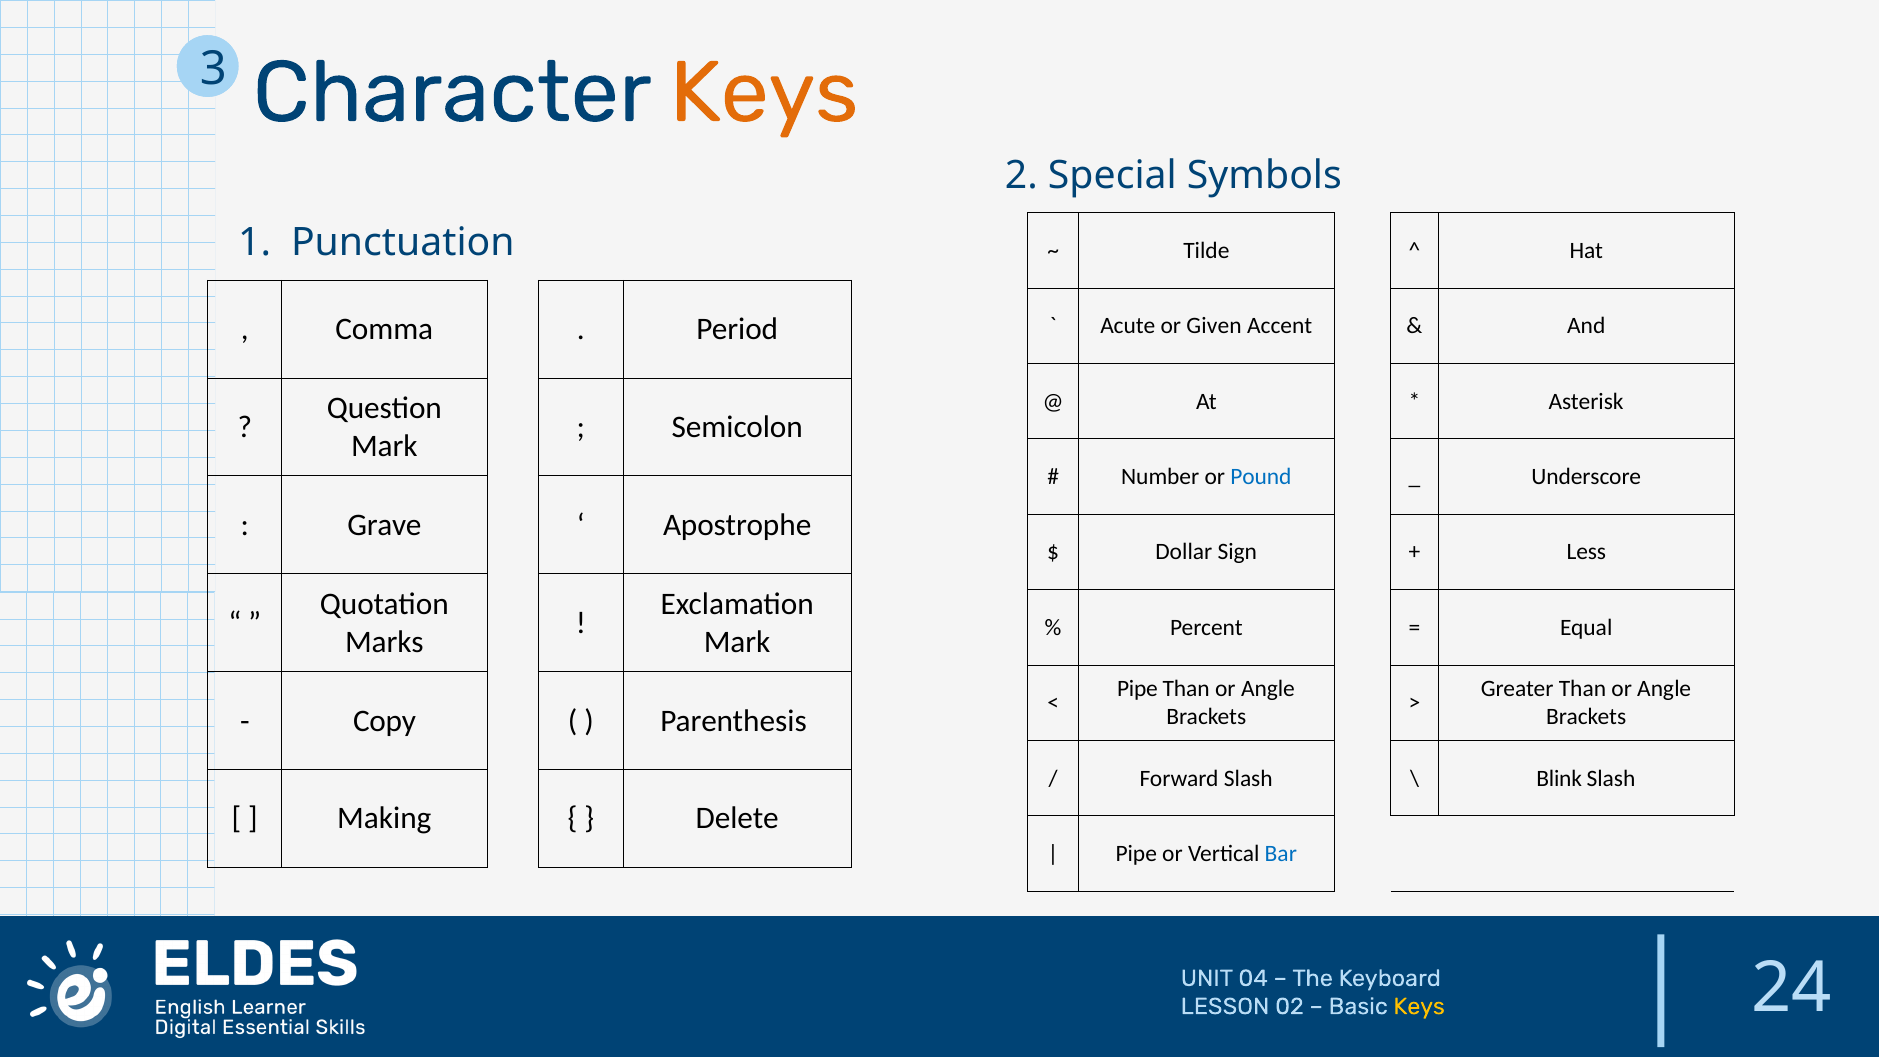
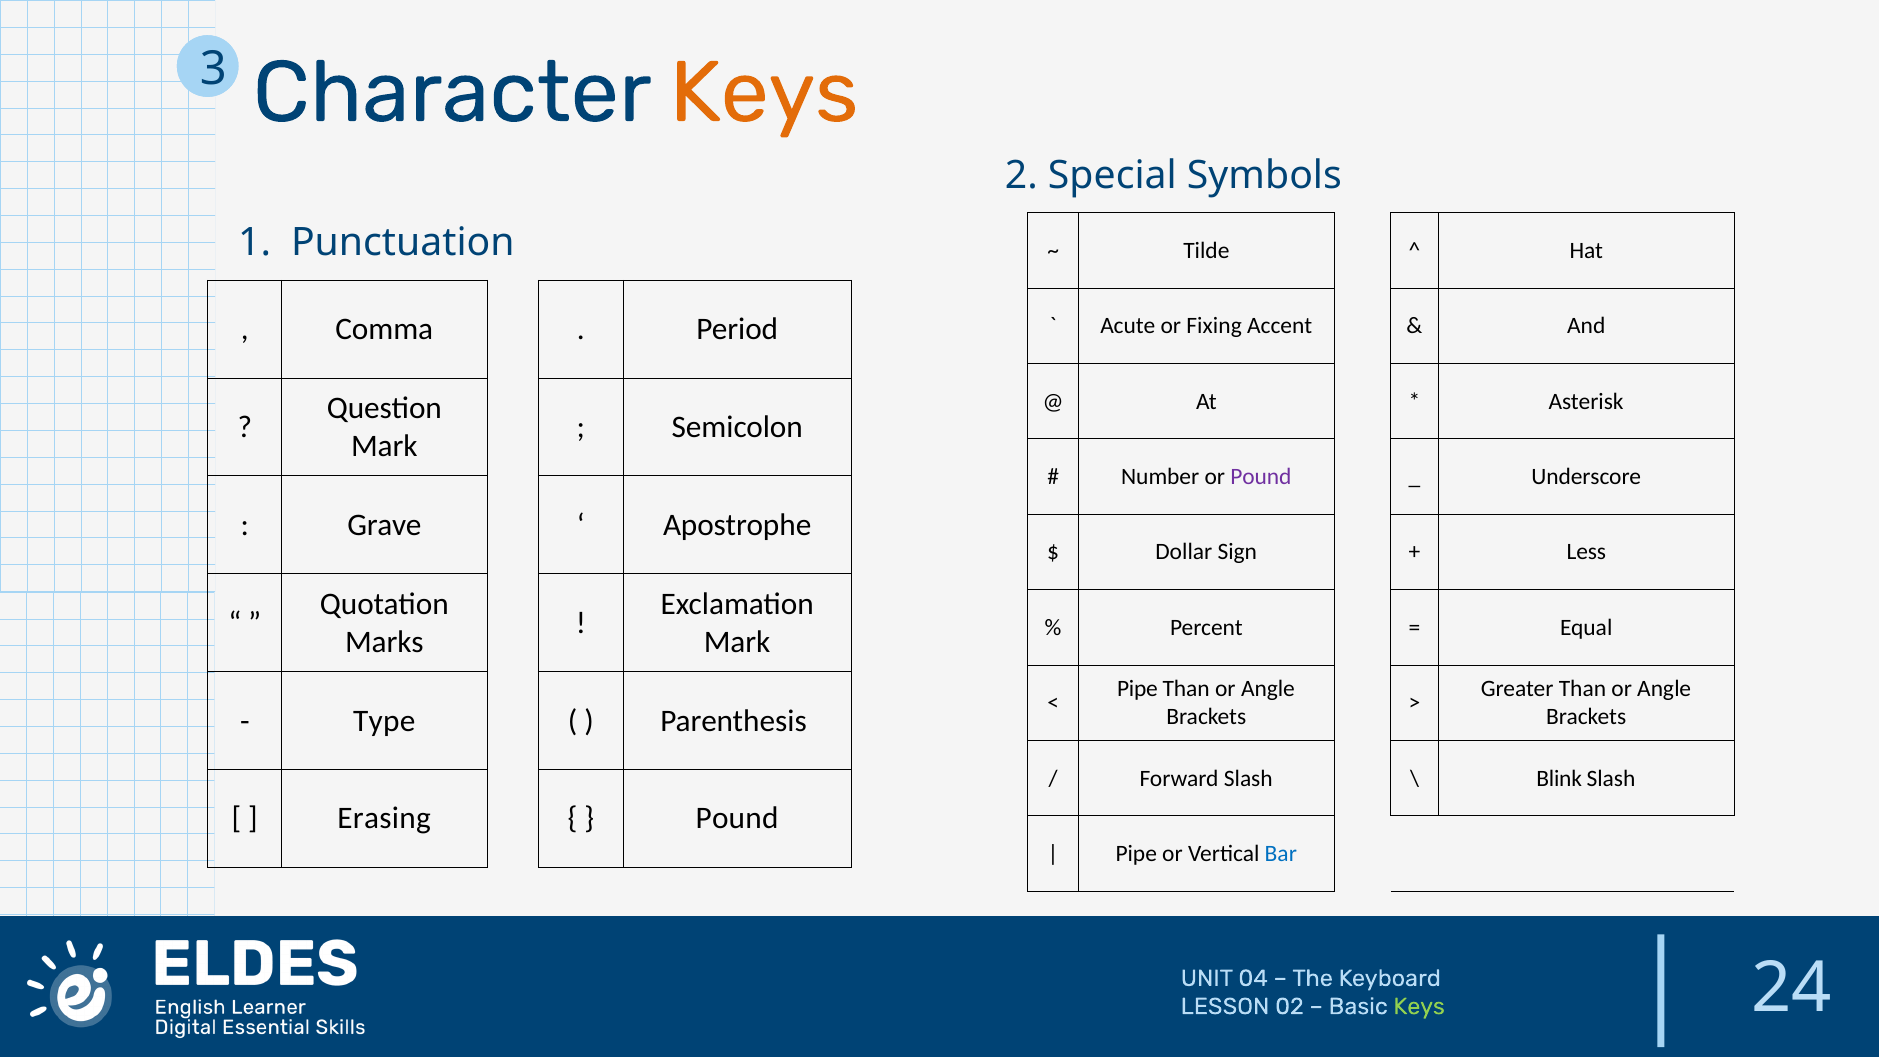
Given: Given -> Fixing (1214, 326)
Pound colour: blue -> purple (1261, 477)
Copy: Copy -> Type (384, 721)
Making: Making -> Erasing (384, 819)
Delete: Delete -> Pound (737, 819)
Keys colour: yellow -> light green (1419, 1006)
